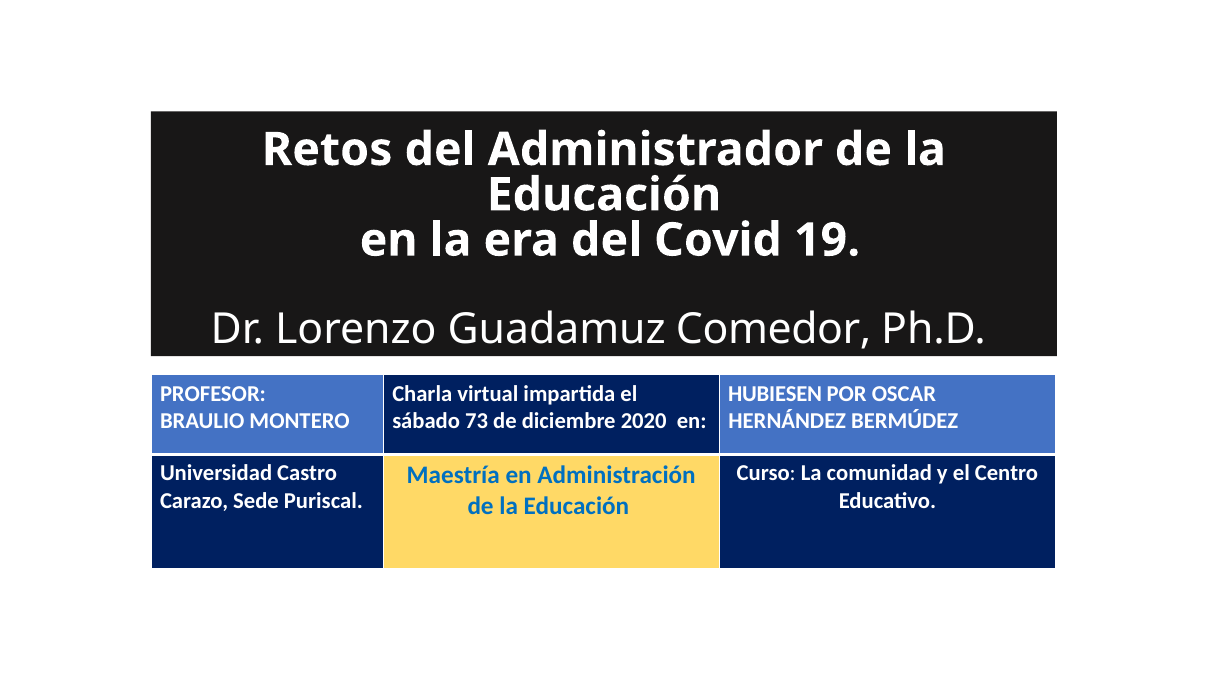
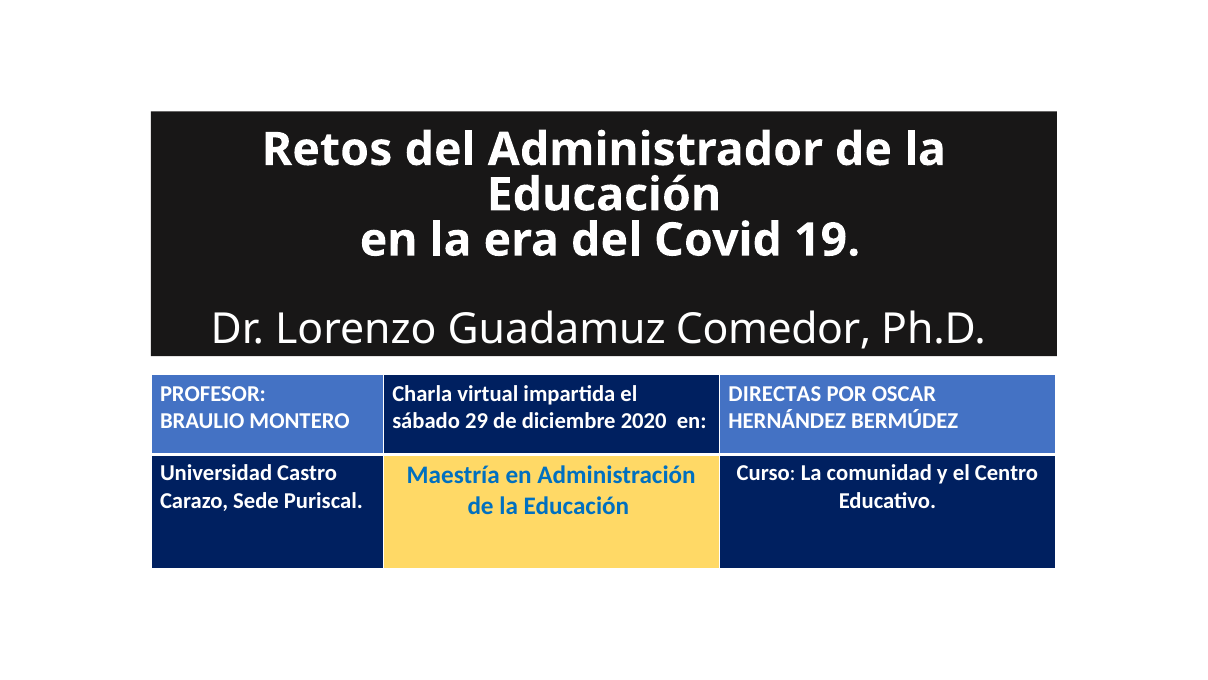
HUBIESEN: HUBIESEN -> DIRECTAS (775, 393)
73: 73 -> 29 (477, 421)
